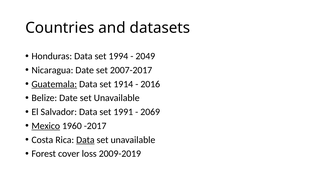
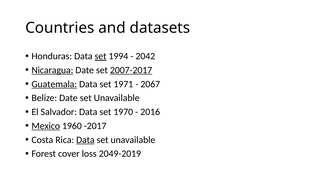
set underline: none -> present (101, 56)
2049: 2049 -> 2042 (145, 56)
Nicaragua underline: none -> present (52, 70)
2007-2017 underline: none -> present (131, 70)
1914: 1914 -> 1971 (123, 84)
2016: 2016 -> 2067 (150, 84)
1991: 1991 -> 1970 (123, 112)
2069: 2069 -> 2016 (150, 112)
2009-2019: 2009-2019 -> 2049-2019 (120, 154)
